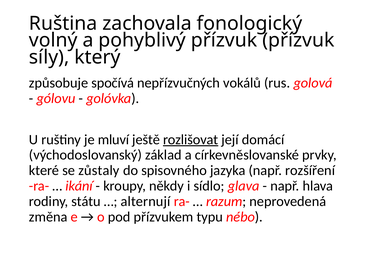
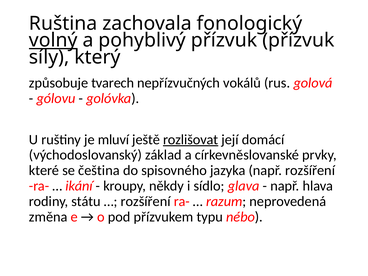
volný underline: none -> present (53, 40)
spočívá: spočívá -> tvarech (113, 83)
zůstaly: zůstaly -> čeština (99, 170)
alternují: alternují -> rozšíření (146, 201)
